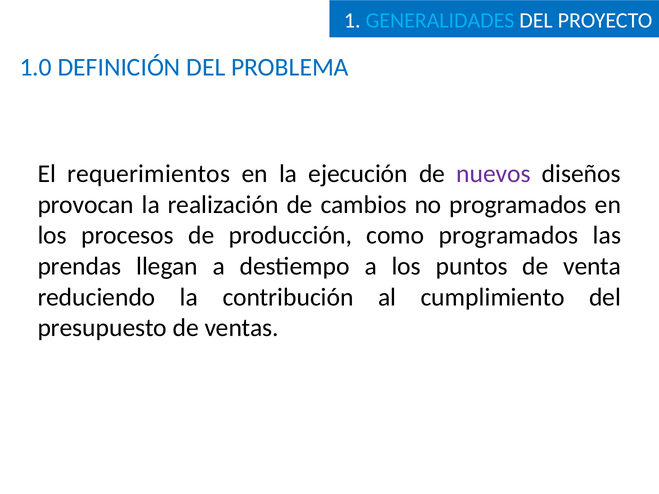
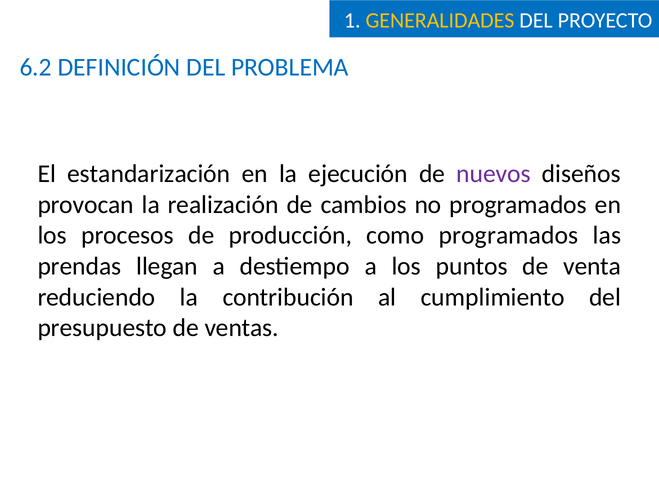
GENERALIDADES colour: light blue -> yellow (440, 20)
1.0: 1.0 -> 6.2 (36, 67)
requerimientos: requerimientos -> estandarización (149, 174)
